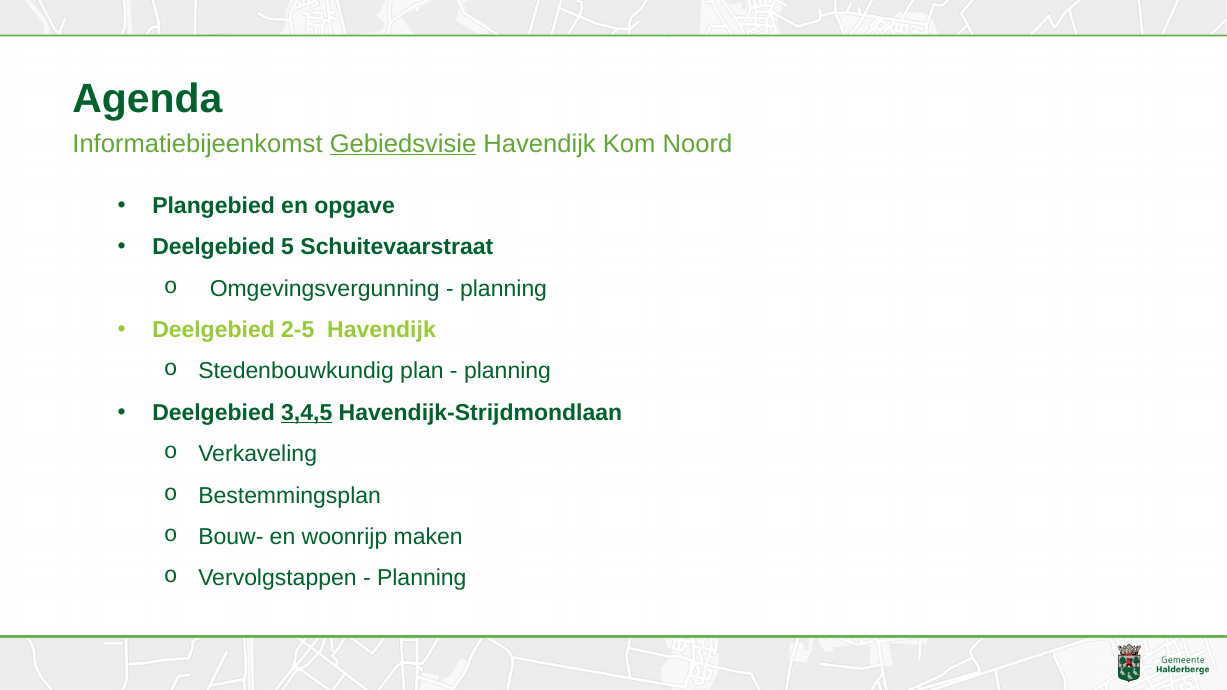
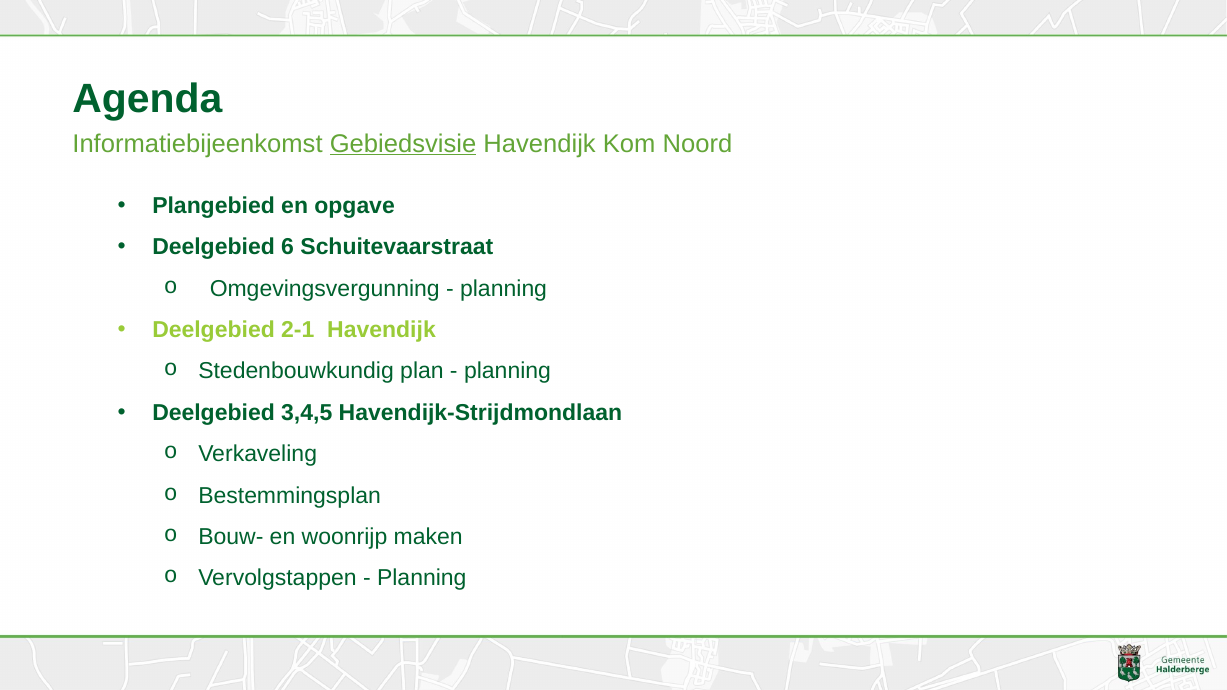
5: 5 -> 6 (288, 247)
2-5: 2-5 -> 2-1 (298, 330)
3,4,5 underline: present -> none (307, 413)
